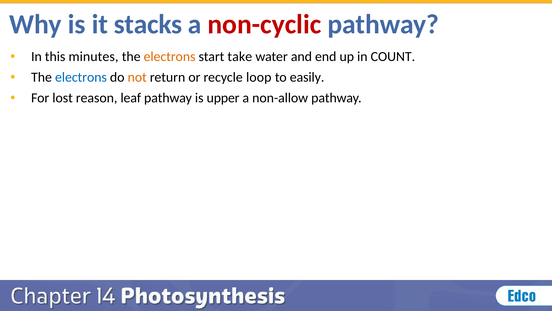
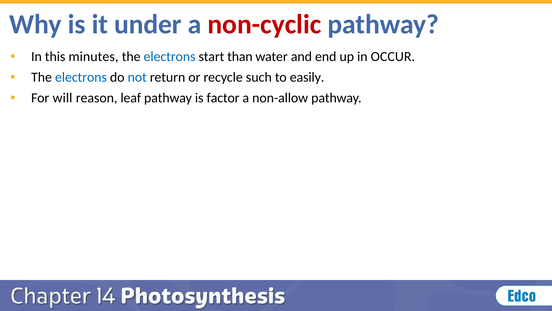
stacks: stacks -> under (148, 24)
electrons colour: orange -> blue (170, 57)
take: take -> than (240, 57)
COUNT: COUNT -> OCCUR (393, 57)
not colour: orange -> blue (137, 77)
loop: loop -> such (259, 77)
lost: lost -> will (63, 98)
upper: upper -> factor (223, 98)
